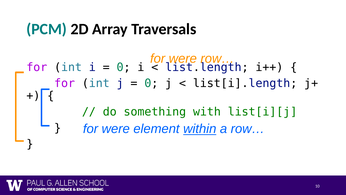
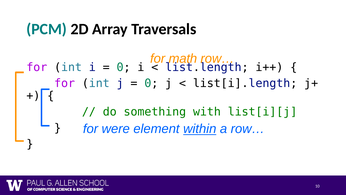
were: were -> math (183, 58)
